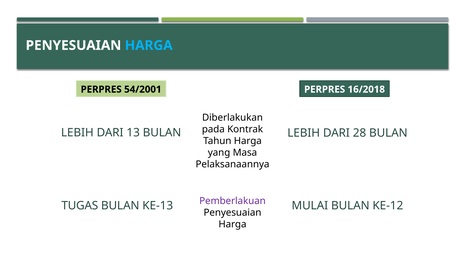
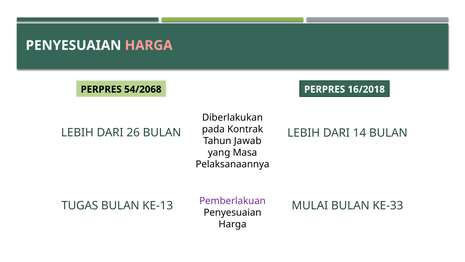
HARGA colour: light blue -> pink (149, 45)
54/2001: 54/2001 -> 54/2068 (143, 89)
13: 13 -> 26 (133, 132)
28: 28 -> 14 (360, 133)
Tahun Harga: Harga -> Jawab (248, 141)
KE-12: KE-12 -> KE-33 (388, 205)
